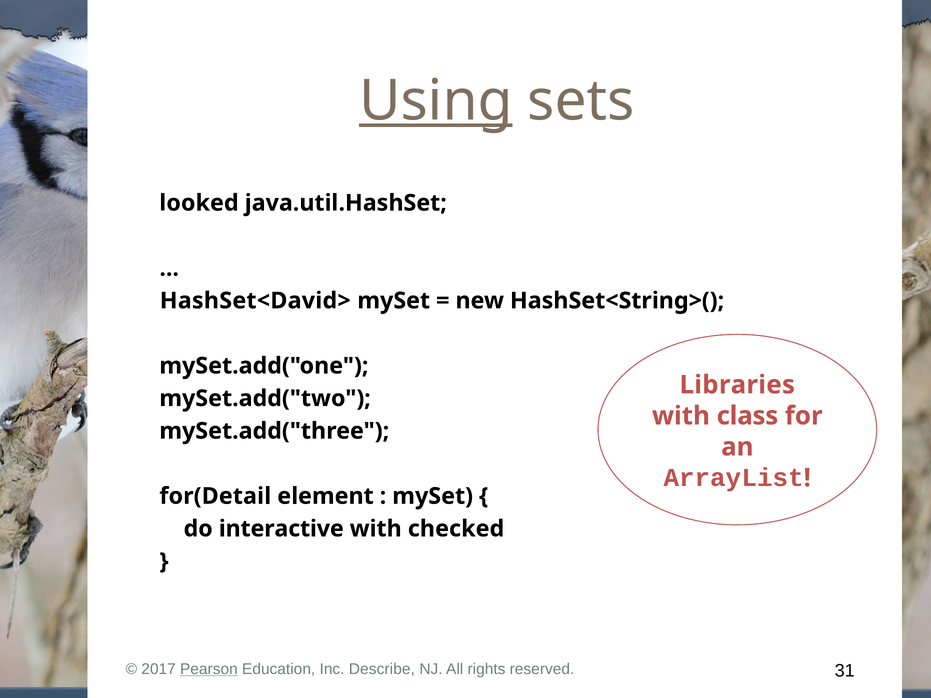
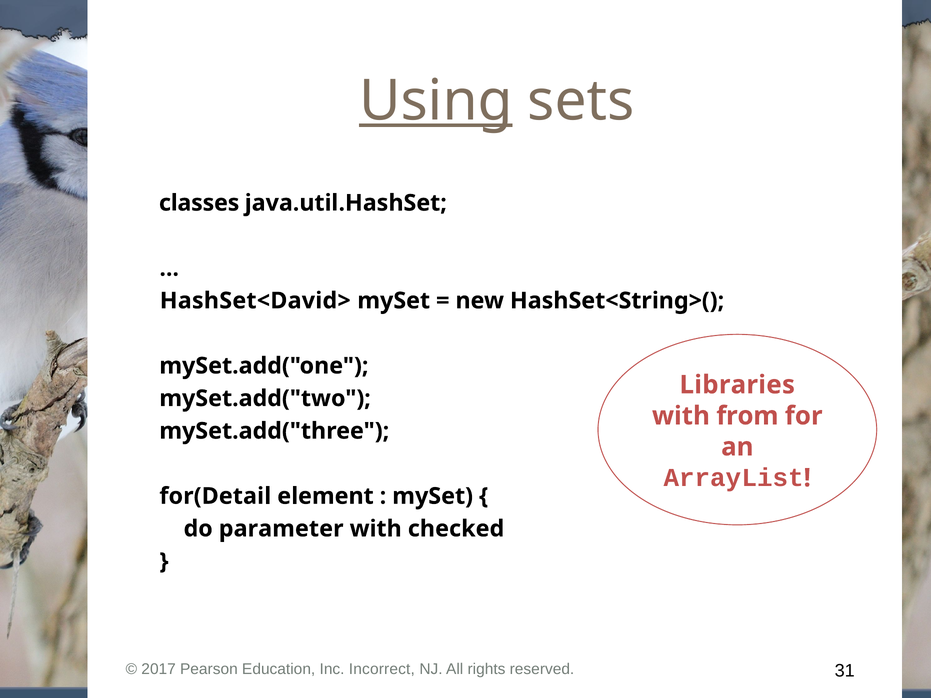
looked: looked -> classes (199, 203)
class: class -> from (747, 416)
interactive: interactive -> parameter (281, 529)
Pearson underline: present -> none (209, 669)
Describe: Describe -> Incorrect (382, 669)
